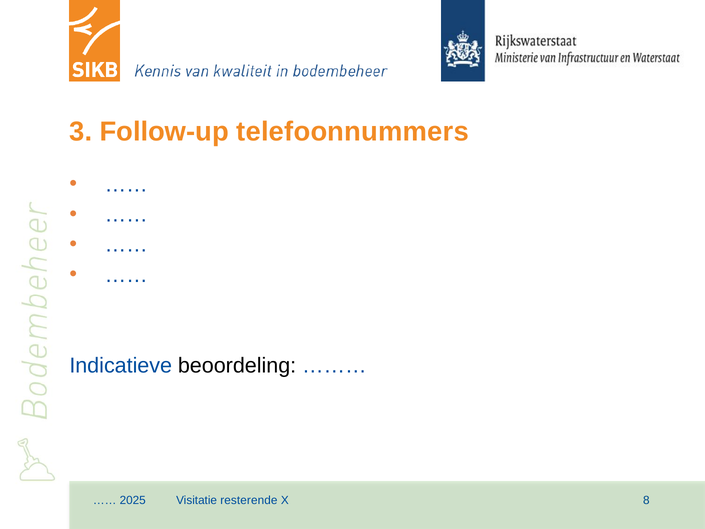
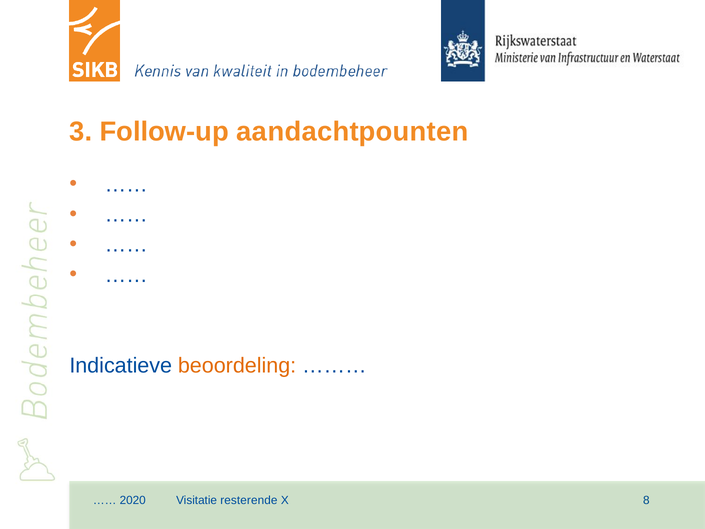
telefoonnummers: telefoonnummers -> aandachtpounten (353, 132)
beoordeling colour: black -> orange (237, 365)
2025: 2025 -> 2020 (133, 500)
